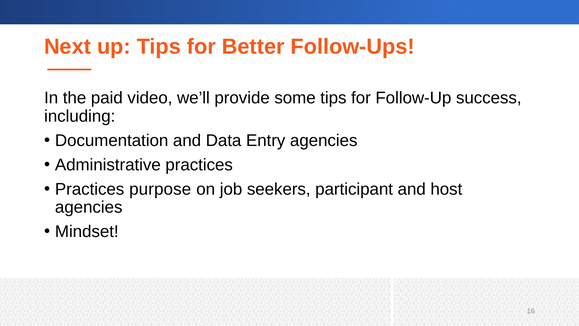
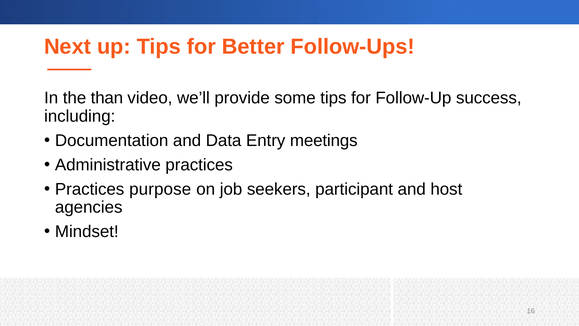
paid: paid -> than (107, 98)
Entry agencies: agencies -> meetings (324, 140)
